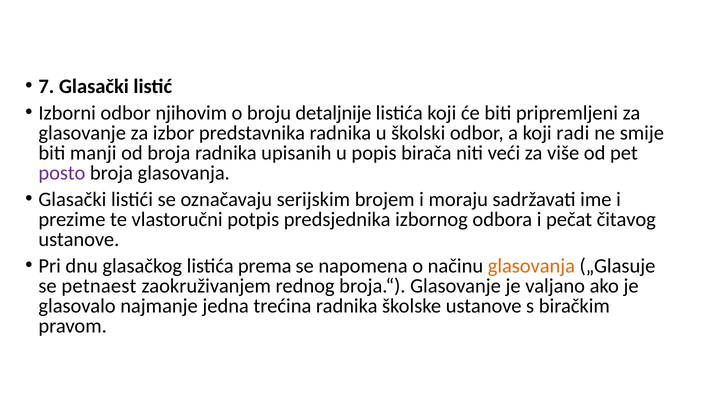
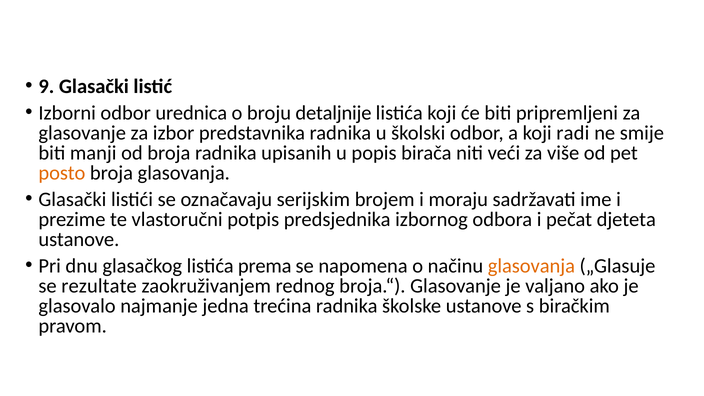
7: 7 -> 9 (46, 86)
njihovim: njihovim -> urednica (191, 113)
posto colour: purple -> orange (62, 173)
čitavog: čitavog -> djeteta (626, 219)
petnaest: petnaest -> rezultate (99, 286)
